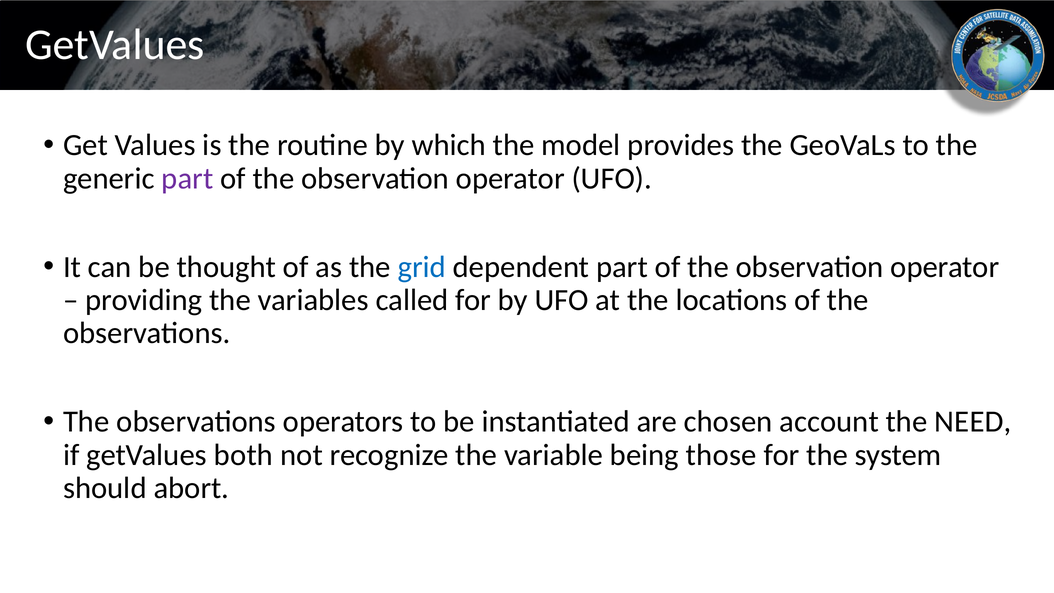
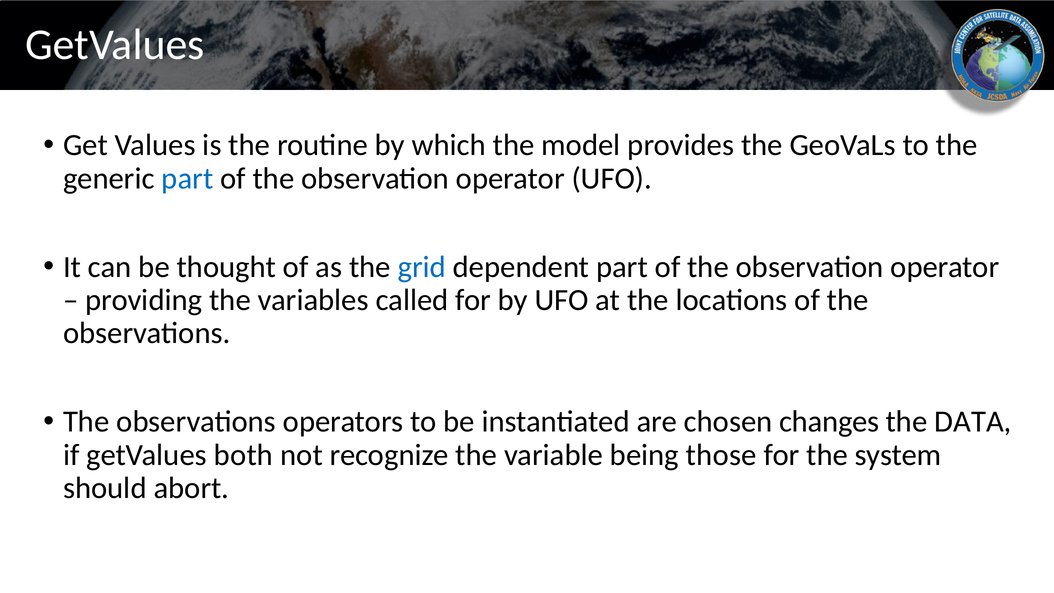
part colour: purple -> blue (187, 178)
account: account -> changes (829, 422)
NEED: NEED -> DATA (973, 422)
